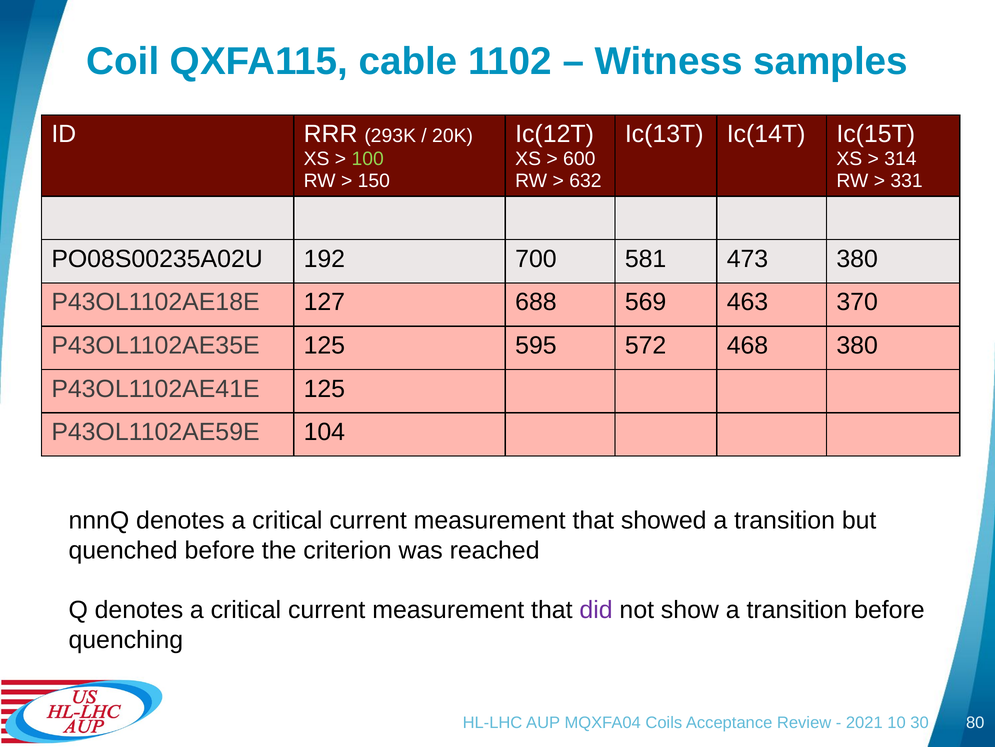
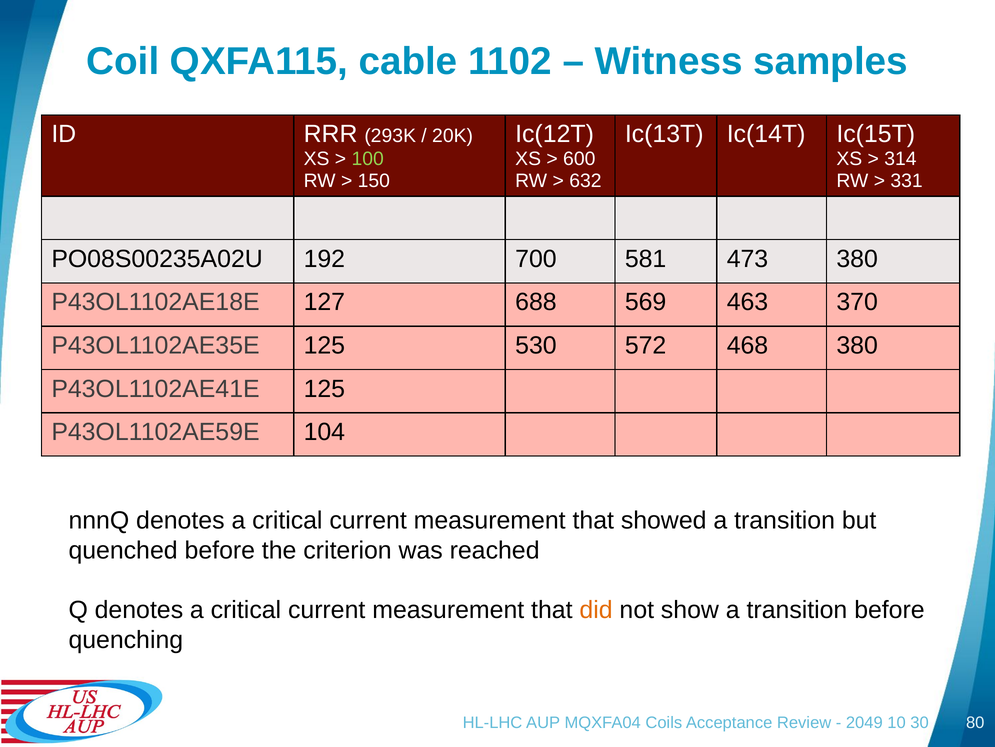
595: 595 -> 530 (536, 345)
did colour: purple -> orange (596, 610)
2021: 2021 -> 2049 (864, 722)
